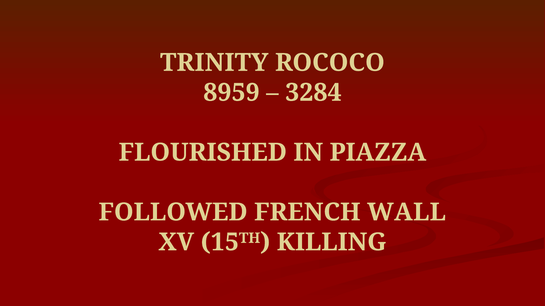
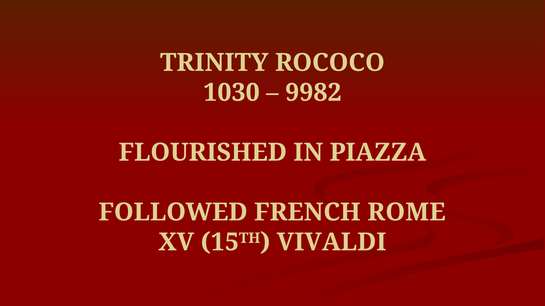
8959: 8959 -> 1030 (231, 93)
3284: 3284 -> 9982 (313, 93)
WALL: WALL -> ROME (407, 213)
KILLING: KILLING -> VIVALDI (332, 243)
